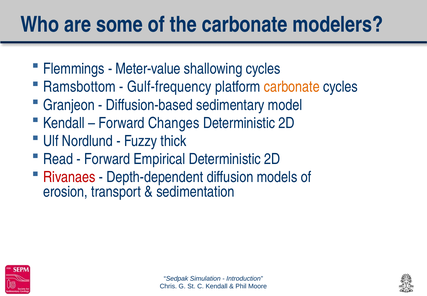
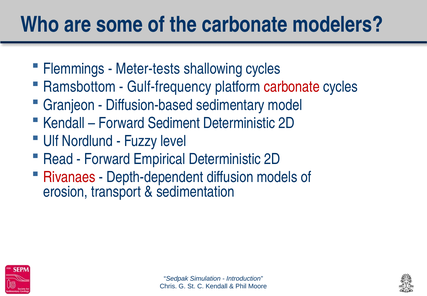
Meter-value: Meter-value -> Meter-tests (148, 69)
carbonate colour: orange -> red (292, 87)
Changes: Changes -> Sediment (174, 123)
thick: thick -> level (173, 141)
